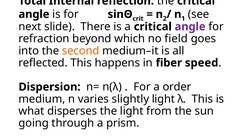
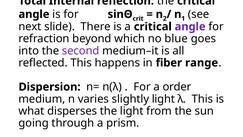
field: field -> blue (176, 39)
second colour: orange -> purple (81, 51)
speed: speed -> range (202, 63)
